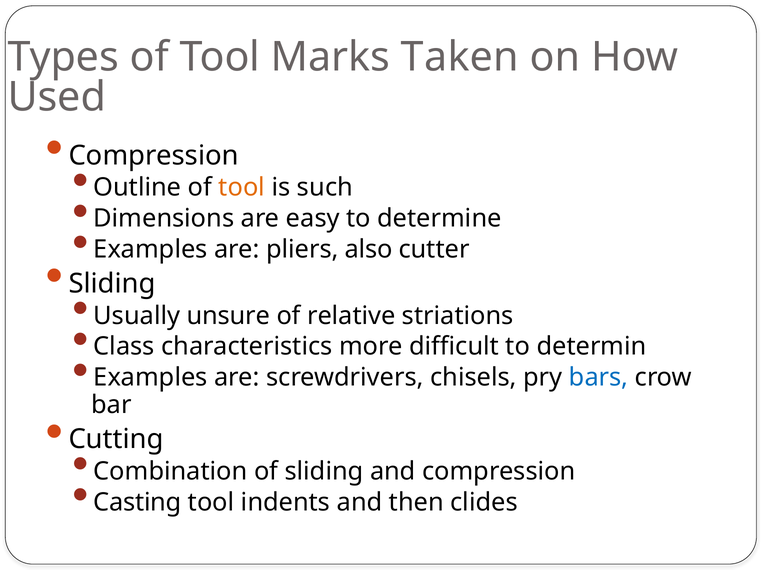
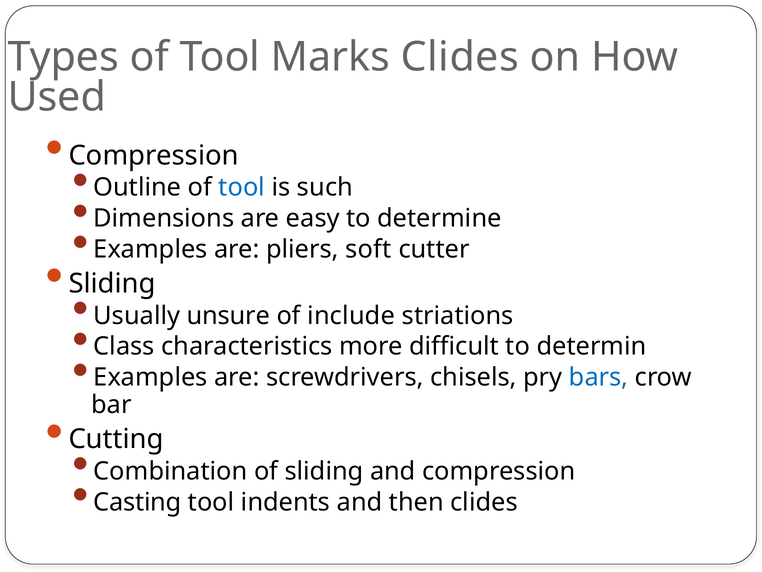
Marks Taken: Taken -> Clides (460, 57)
tool colour: orange -> blue (242, 187)
also: also -> soft (368, 249)
relative: relative -> include (351, 315)
